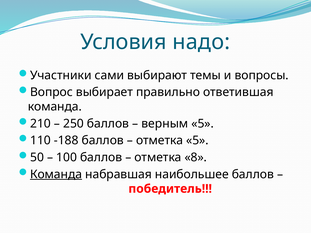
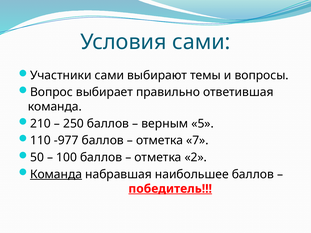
Условия надо: надо -> сами (201, 42)
-188: -188 -> -977 (66, 141)
отметка 5: 5 -> 7 (197, 141)
8: 8 -> 2 (196, 158)
победитель underline: none -> present (170, 189)
